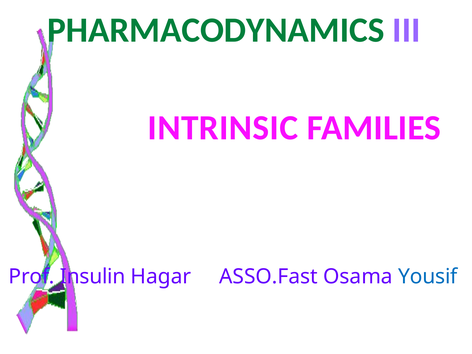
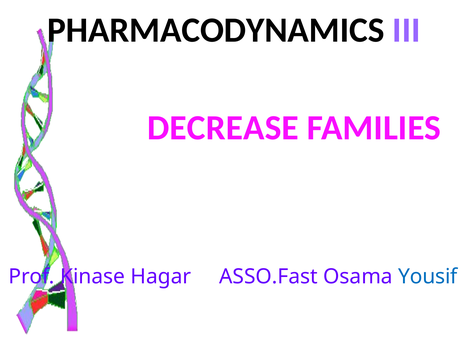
PHARMACODYNAMICS colour: green -> black (216, 30)
INTRINSIC: INTRINSIC -> DECREASE (223, 128)
Insulin: Insulin -> Kinase (93, 277)
